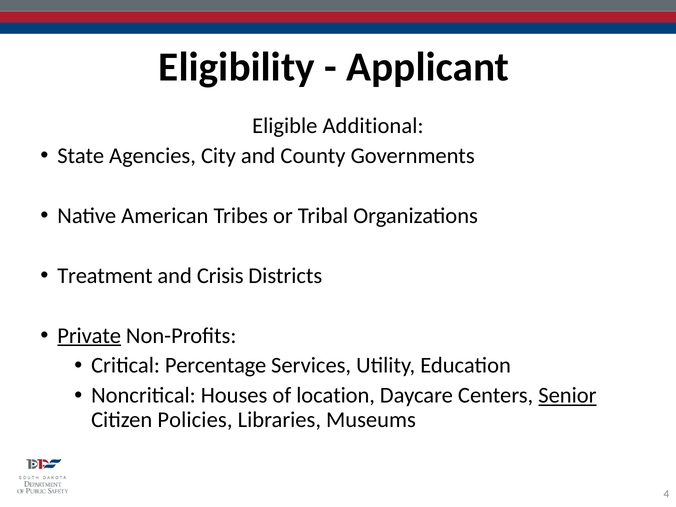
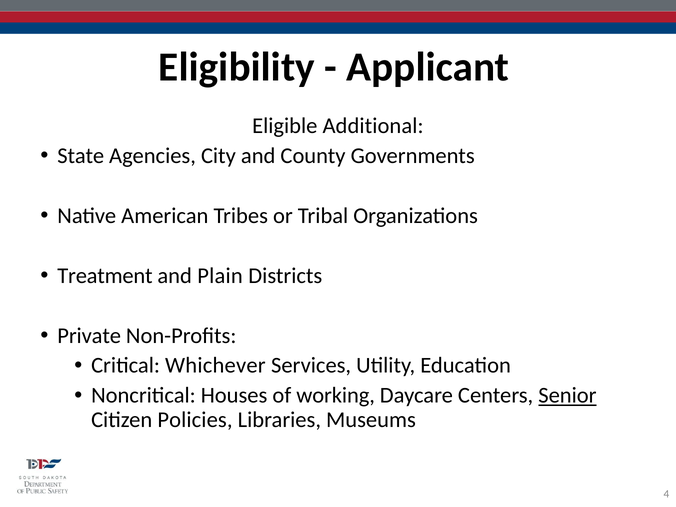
Crisis: Crisis -> Plain (220, 276)
Private underline: present -> none (89, 336)
Percentage: Percentage -> Whichever (215, 366)
location: location -> working (336, 396)
